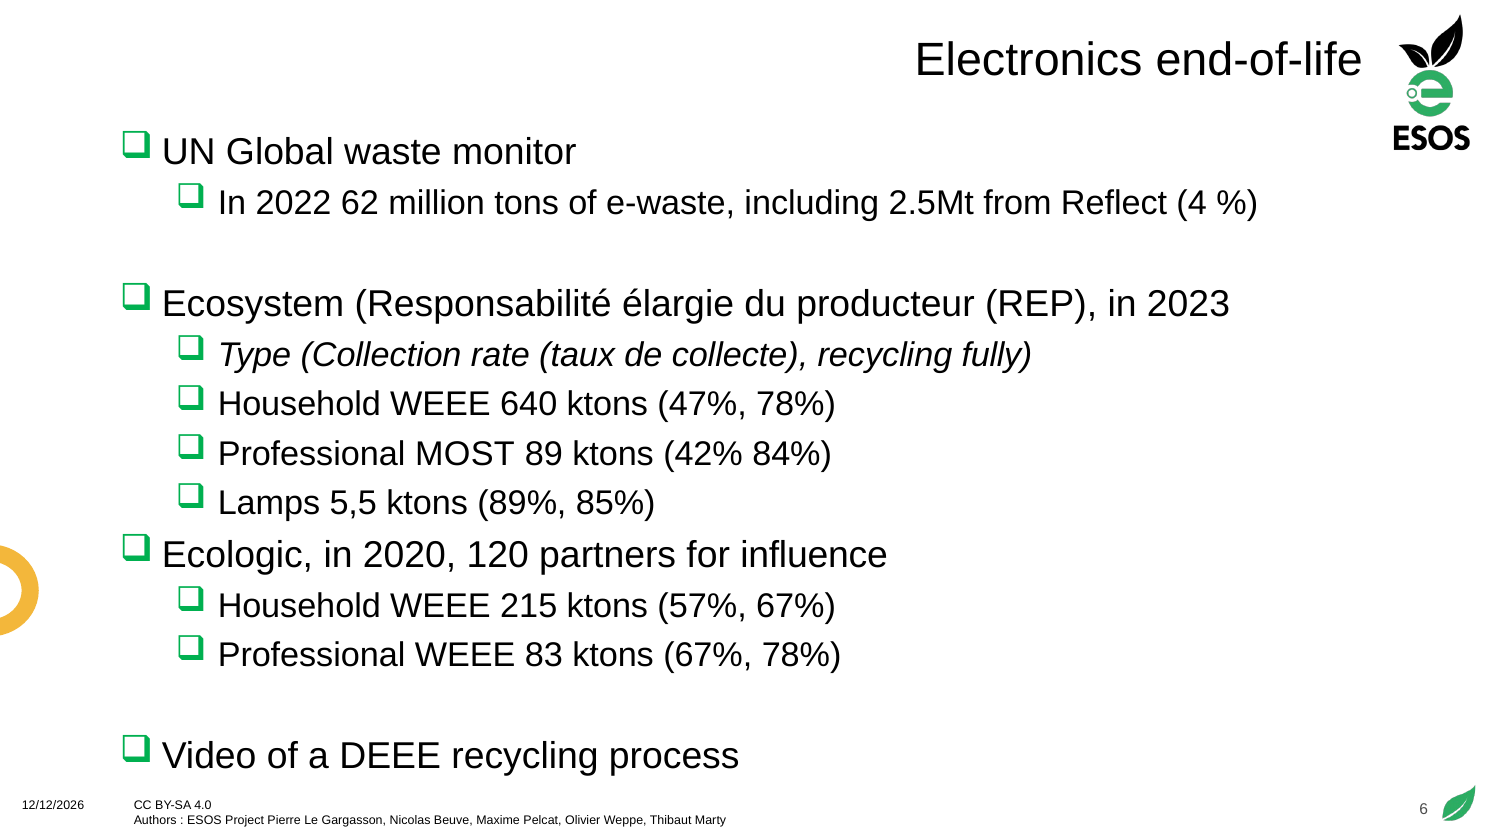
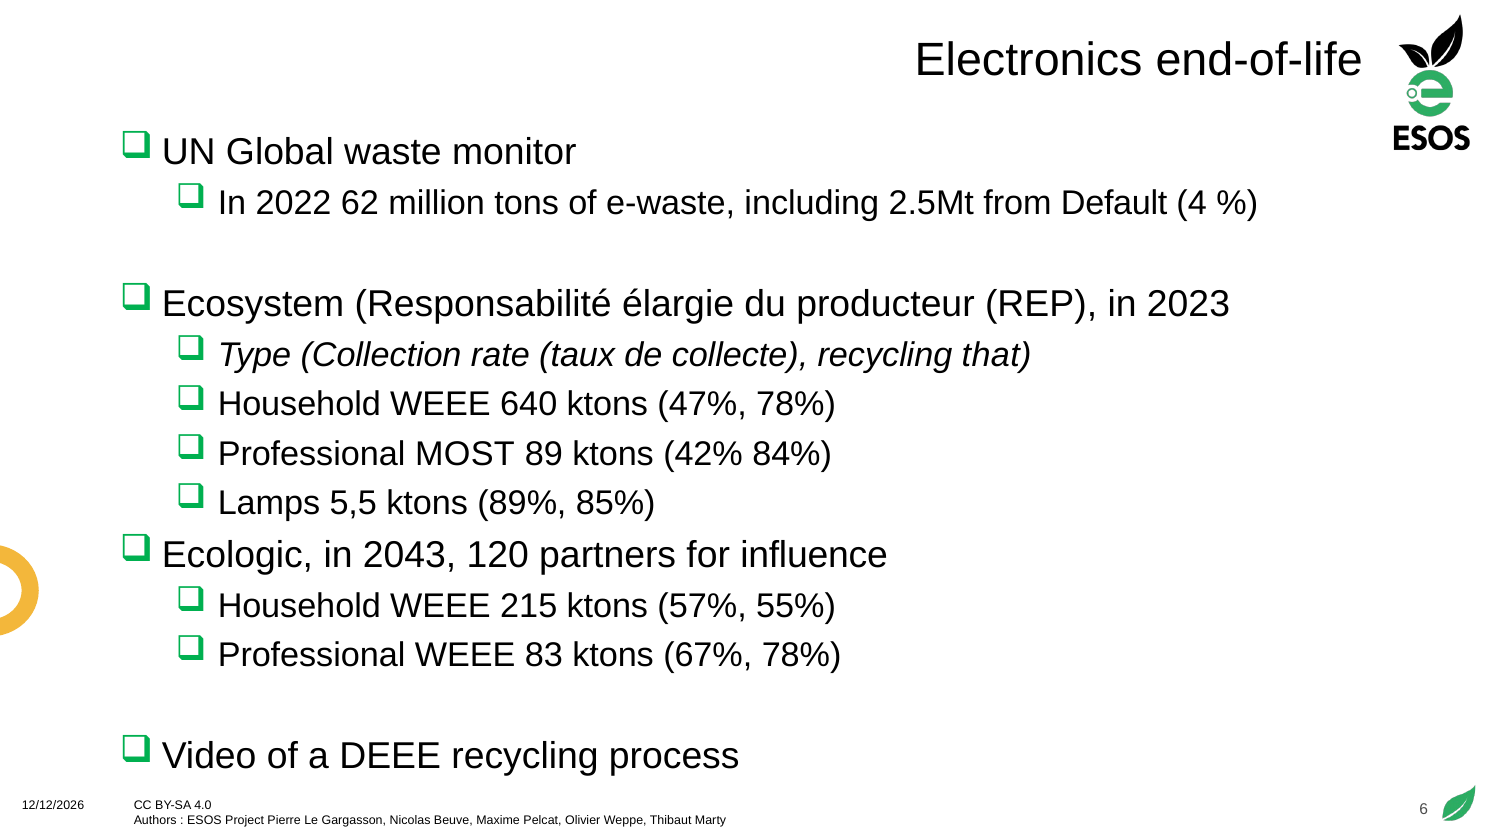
Reflect: Reflect -> Default (1114, 203)
fully: fully -> that (997, 355)
2020: 2020 -> 2043 (410, 555)
57% 67%: 67% -> 55% (796, 606)
